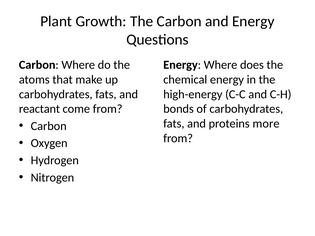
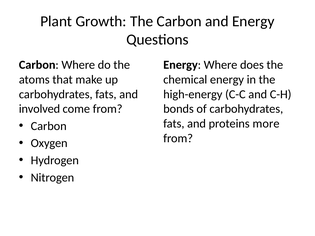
reactant: reactant -> involved (39, 109)
